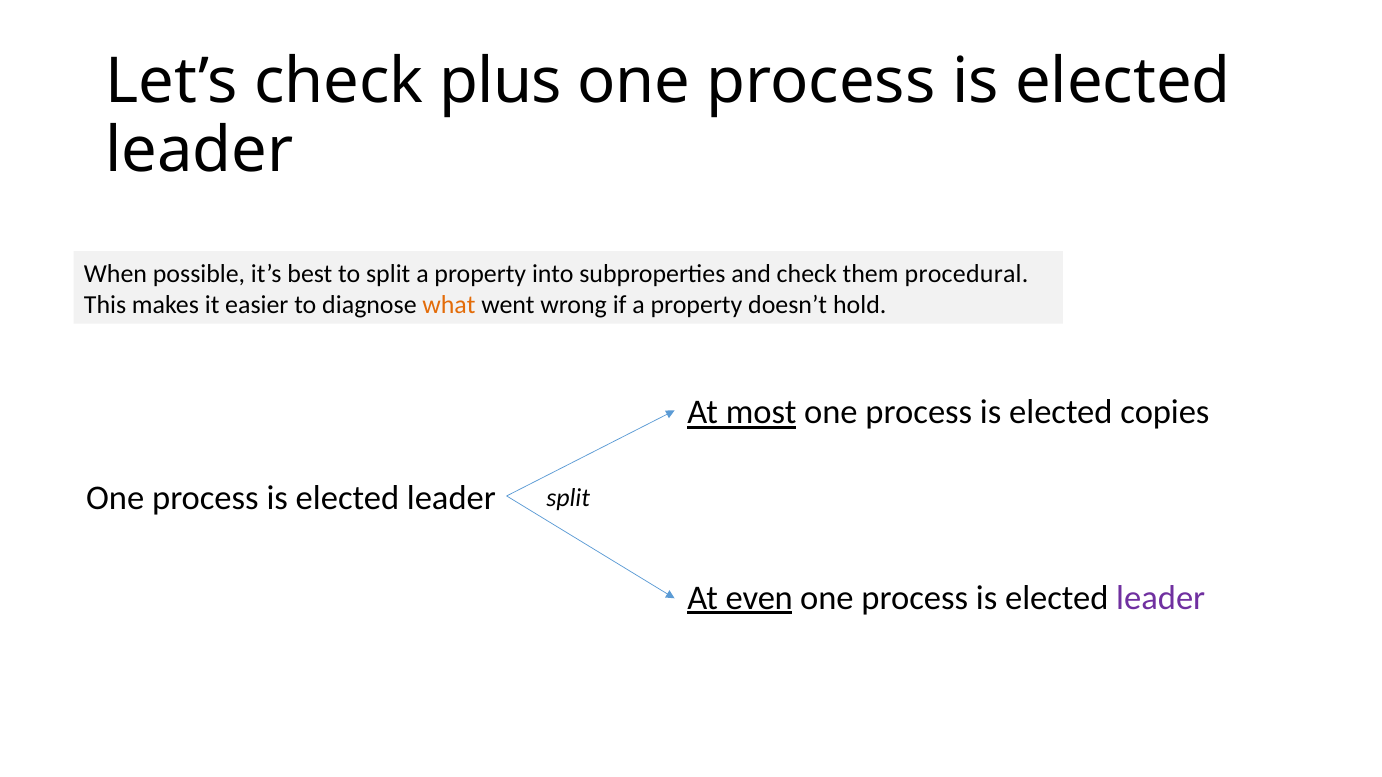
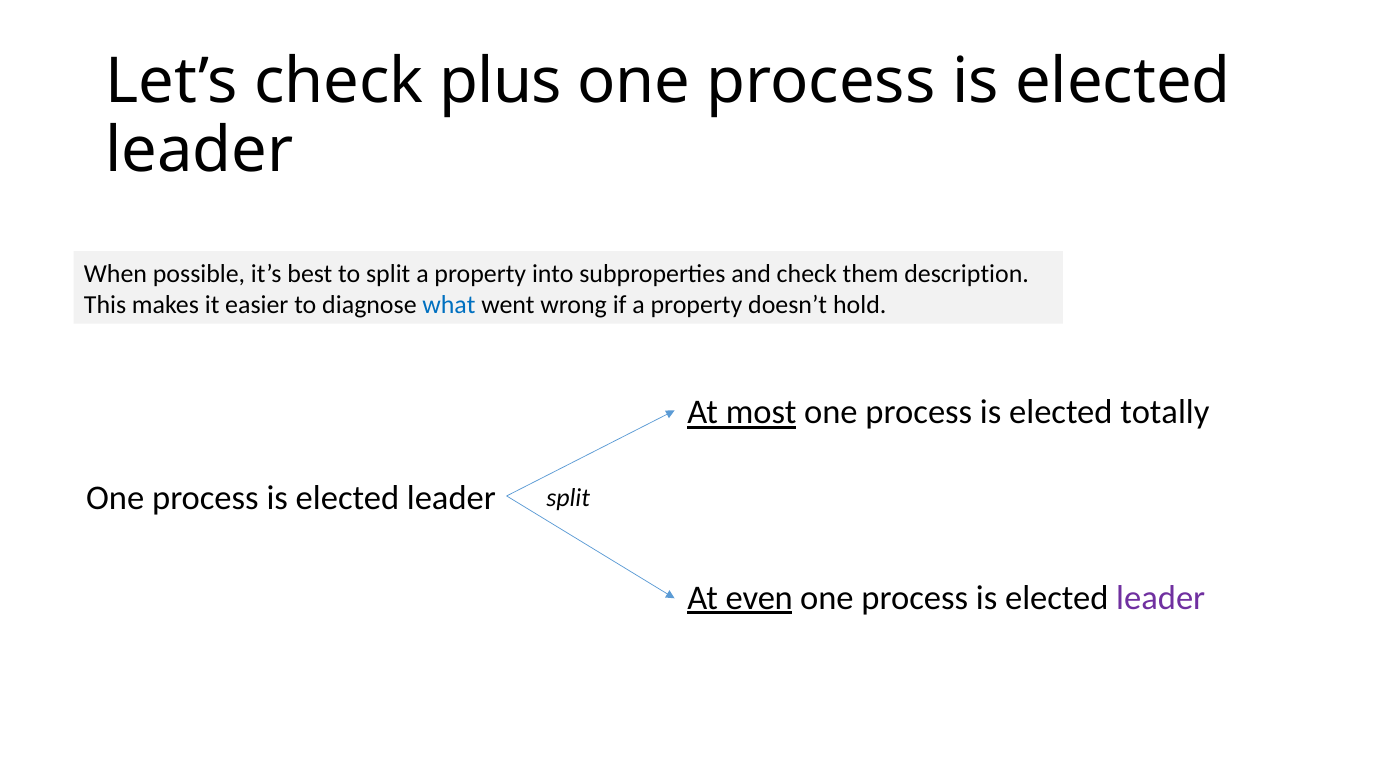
procedural: procedural -> description (967, 274)
what colour: orange -> blue (449, 305)
copies: copies -> totally (1165, 413)
